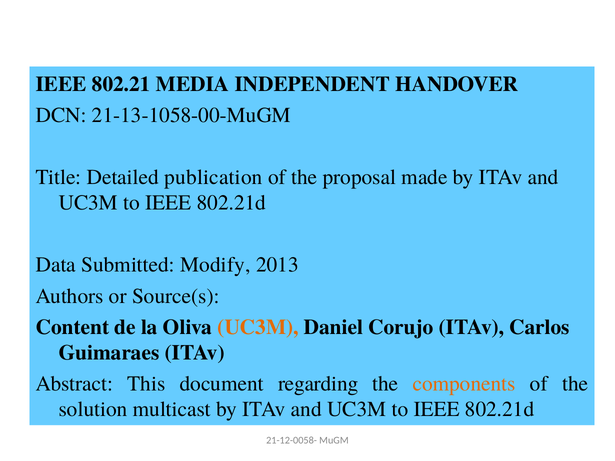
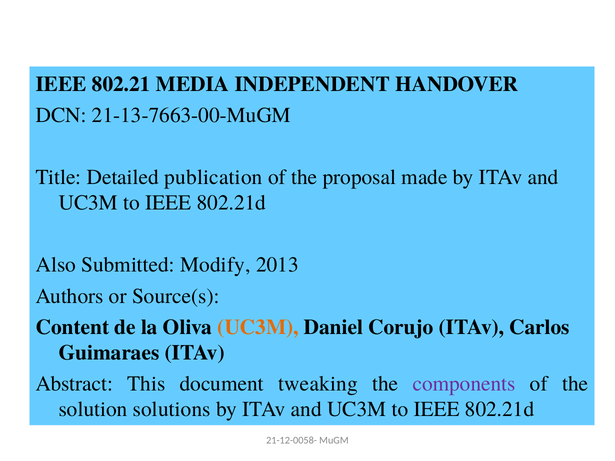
21-13-1058-00-MuGM: 21-13-1058-00-MuGM -> 21-13-7663-00-MuGM (191, 115)
Data: Data -> Also (56, 265)
regarding: regarding -> tweaking (318, 384)
components colour: orange -> purple (464, 384)
multicast: multicast -> solutions (172, 410)
